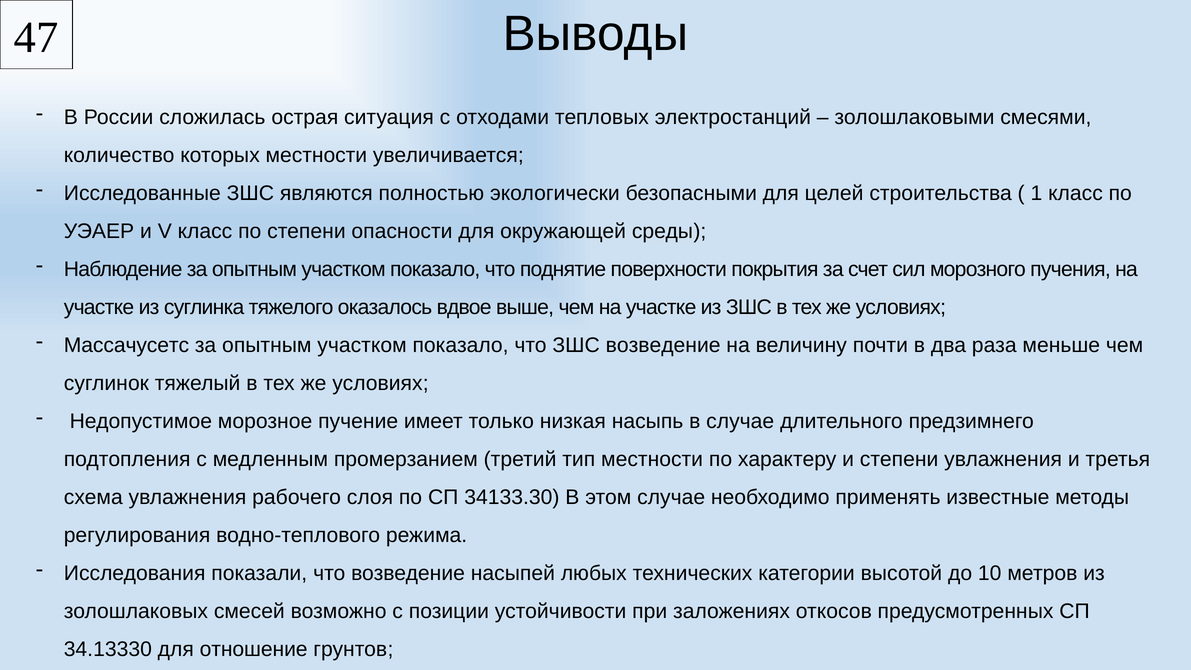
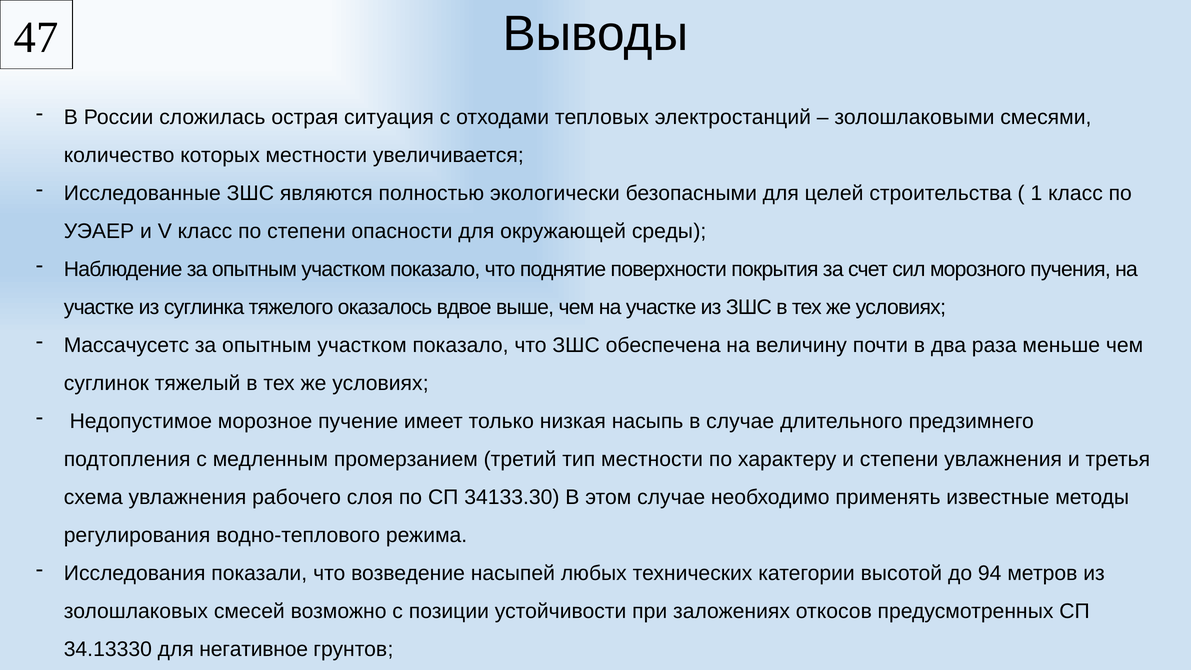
ЗШС возведение: возведение -> обеспечена (663, 345)
10: 10 -> 94 (990, 573)
отношение: отношение -> негативное (254, 649)
